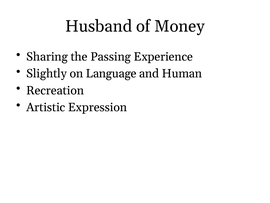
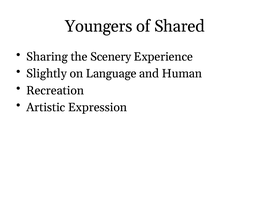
Husband: Husband -> Youngers (99, 26)
Money: Money -> Shared (180, 26)
Passing: Passing -> Scenery (111, 57)
